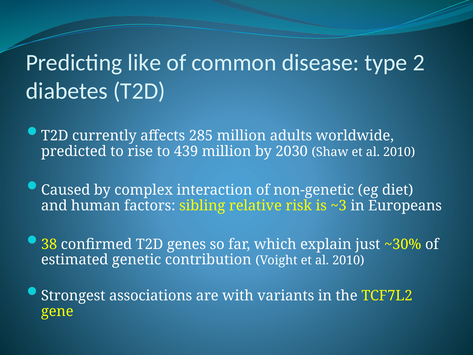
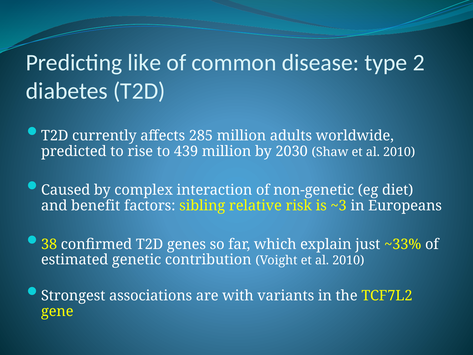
human: human -> benefit (96, 205)
~30%: ~30% -> ~33% (403, 244)
